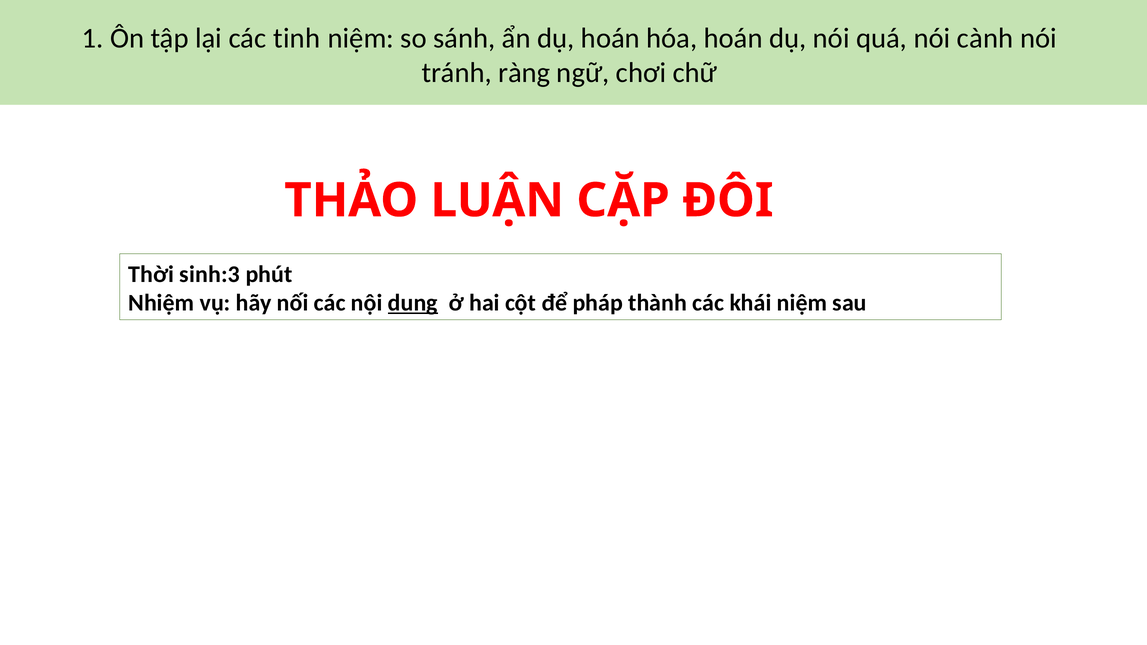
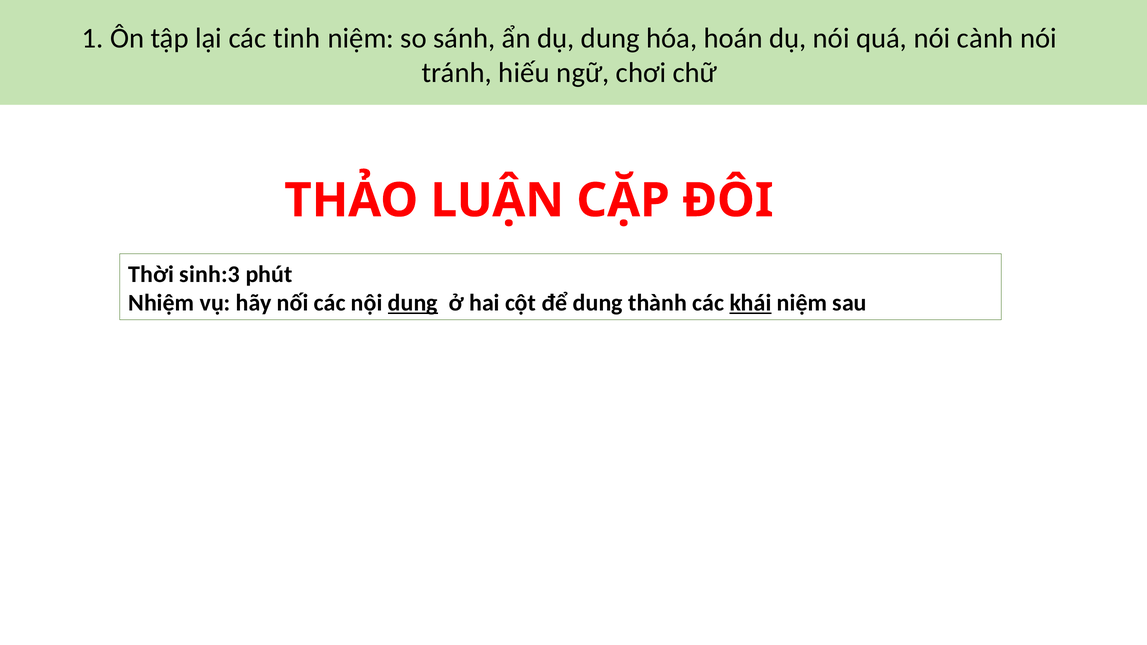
dụ hoán: hoán -> dung (610, 38)
ràng: ràng -> hiếu (524, 73)
để pháp: pháp -> dung (598, 303)
khái underline: none -> present (750, 303)
